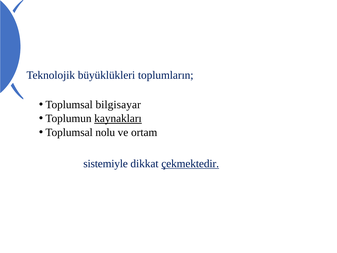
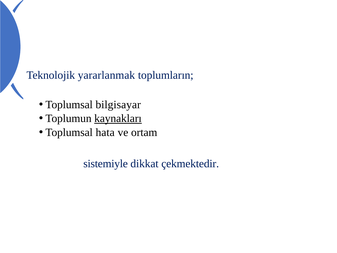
büyüklükleri: büyüklükleri -> yararlanmak (106, 75)
nolu: nolu -> hata (105, 132)
çekmektedir underline: present -> none (190, 164)
